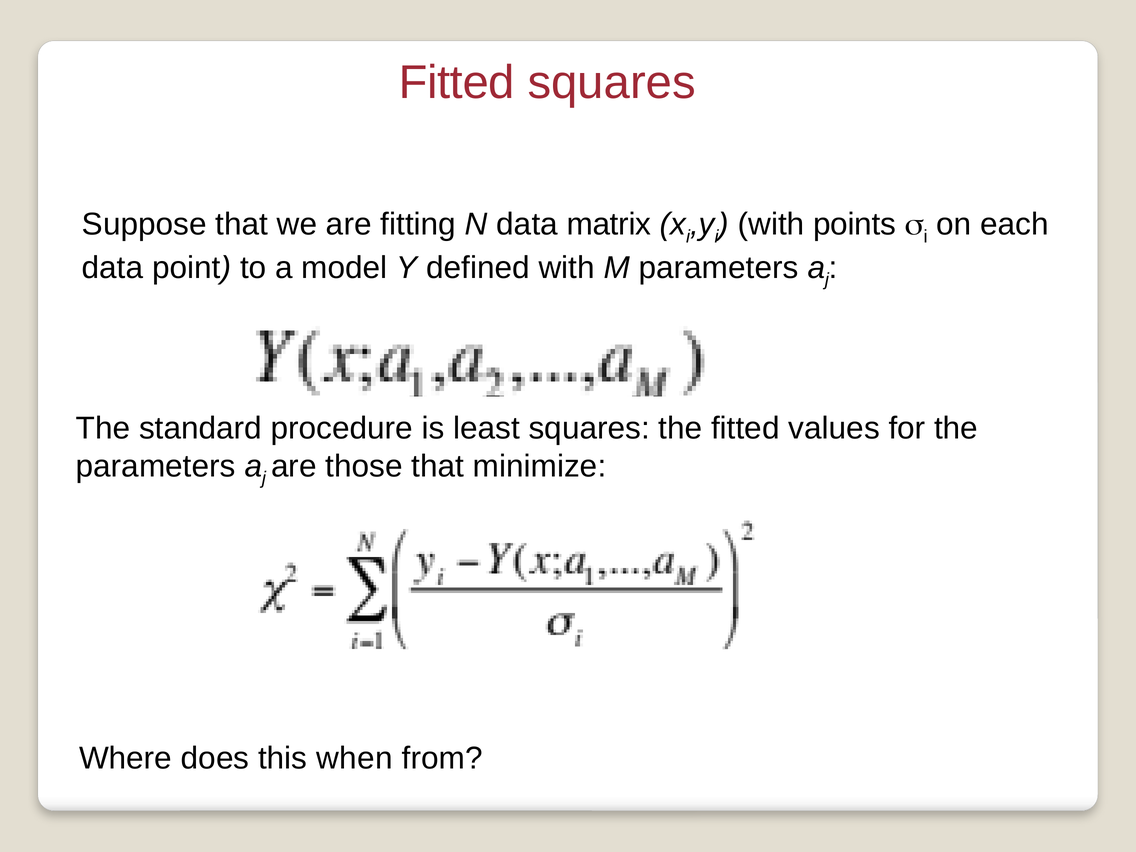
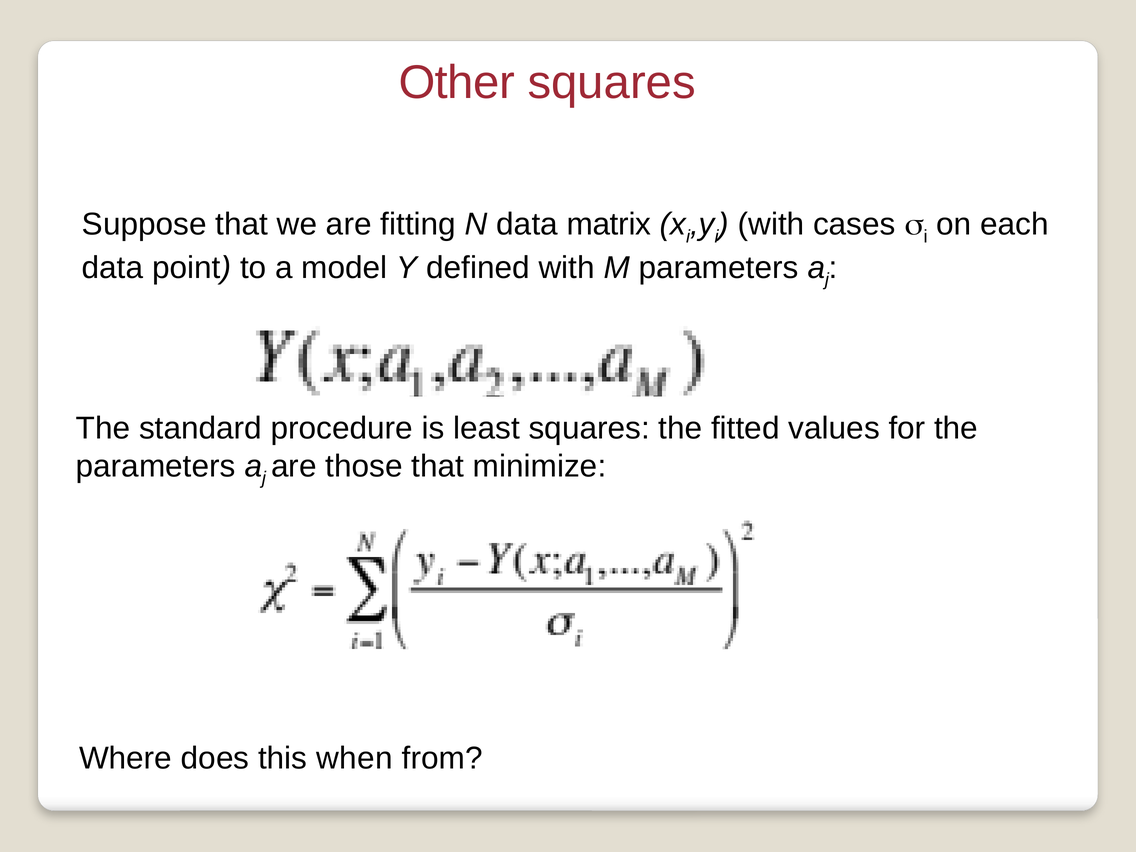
Fitted: Fitted -> Other (457, 83)
points: points -> cases (854, 225)
